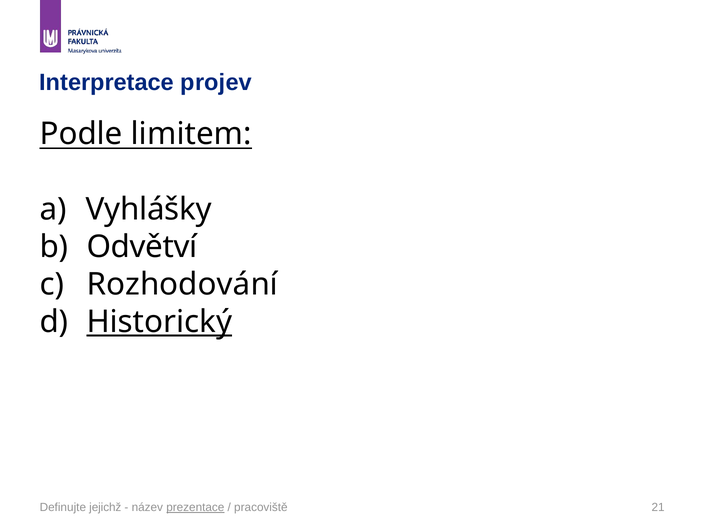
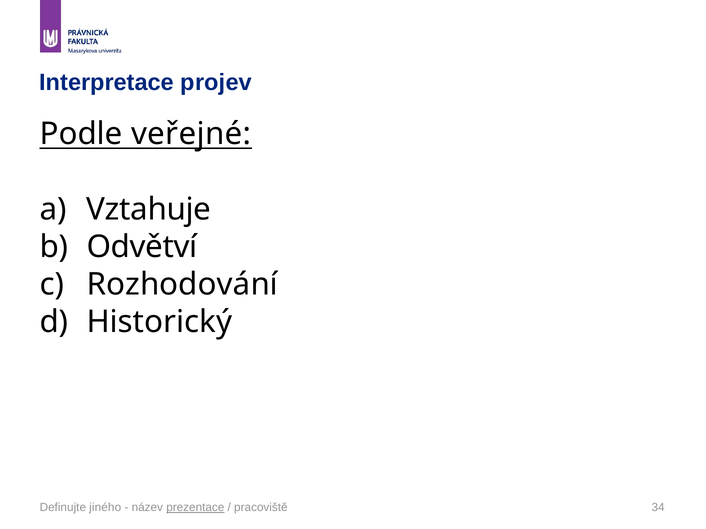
limitem: limitem -> veřejné (191, 134)
Vyhlášky: Vyhlášky -> Vztahuje (149, 209)
Historický underline: present -> none (159, 322)
jejichž: jejichž -> jiného (105, 508)
21: 21 -> 34 (658, 508)
